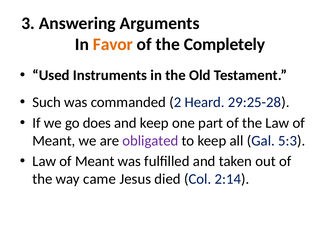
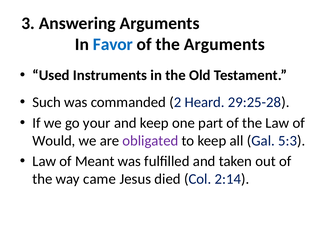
Favor colour: orange -> blue (113, 44)
the Completely: Completely -> Arguments (224, 44)
does: does -> your (97, 123)
Meant: Meant -> Would (54, 141)
